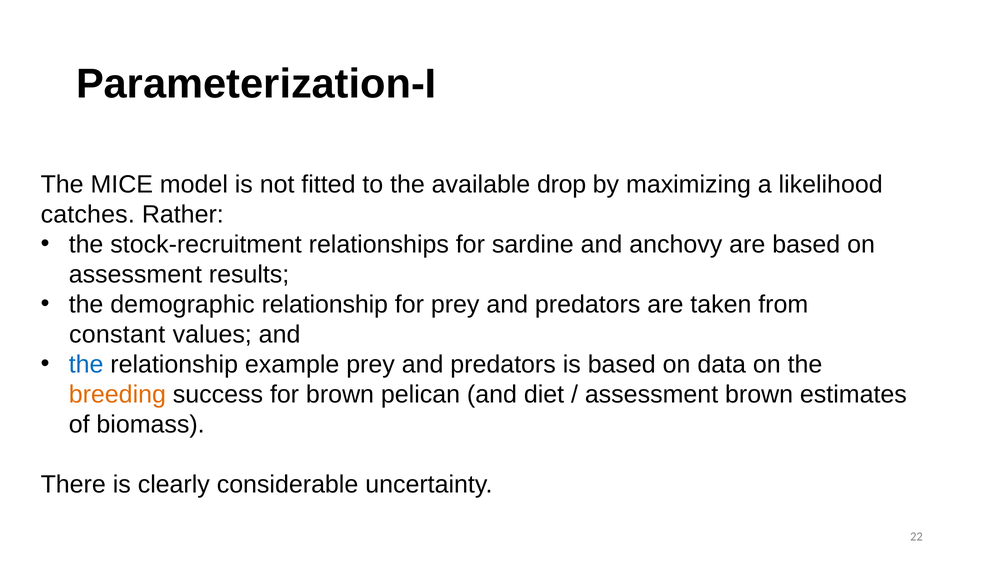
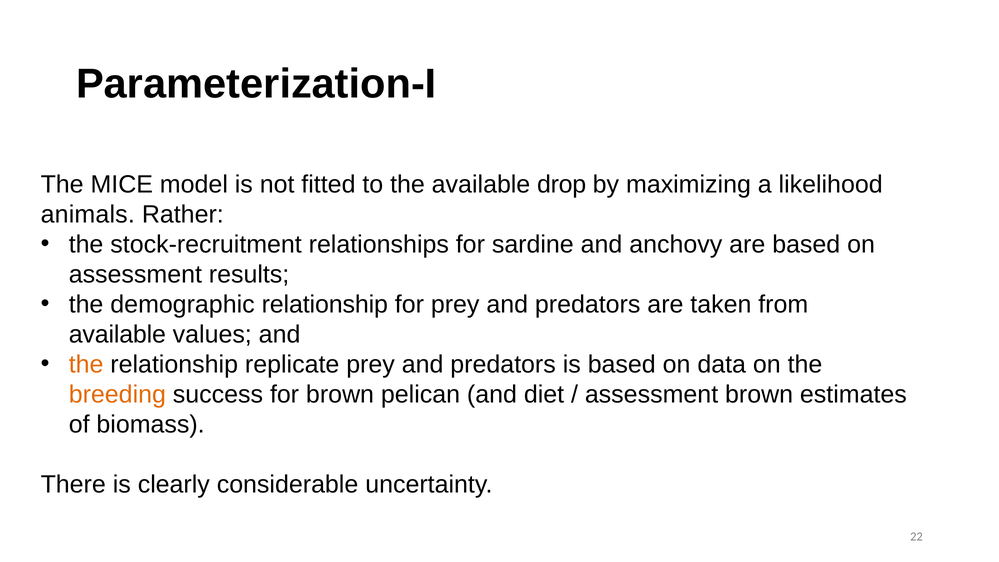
catches: catches -> animals (88, 214)
constant: constant -> available (117, 334)
the colour: blue -> orange (86, 364)
example: example -> replicate (292, 364)
